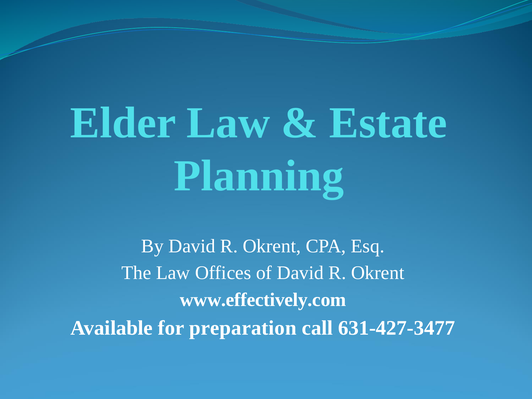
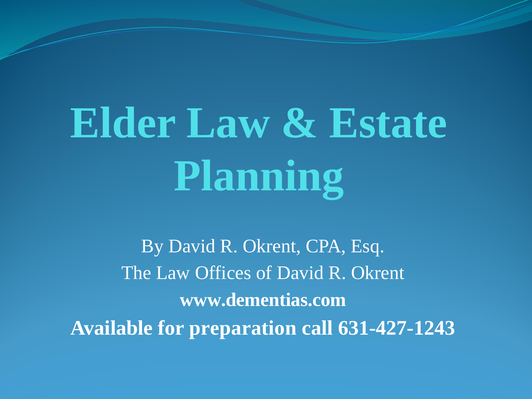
www.effectively.com: www.effectively.com -> www.dementias.com (263, 300)
631-427-3477: 631-427-3477 -> 631-427-1243 (397, 328)
